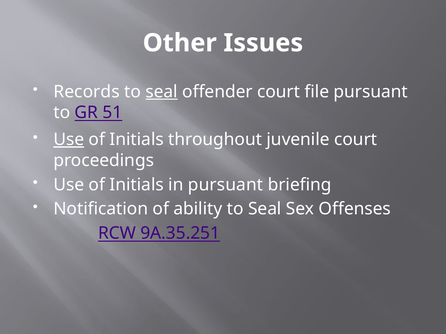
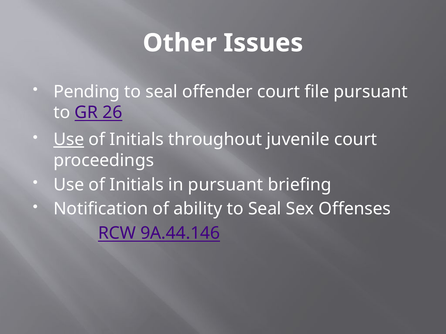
Records: Records -> Pending (87, 92)
seal underline: present -> none (162, 92)
51: 51 -> 26 (112, 113)
9A.35.251: 9A.35.251 -> 9A.44.146 (180, 233)
